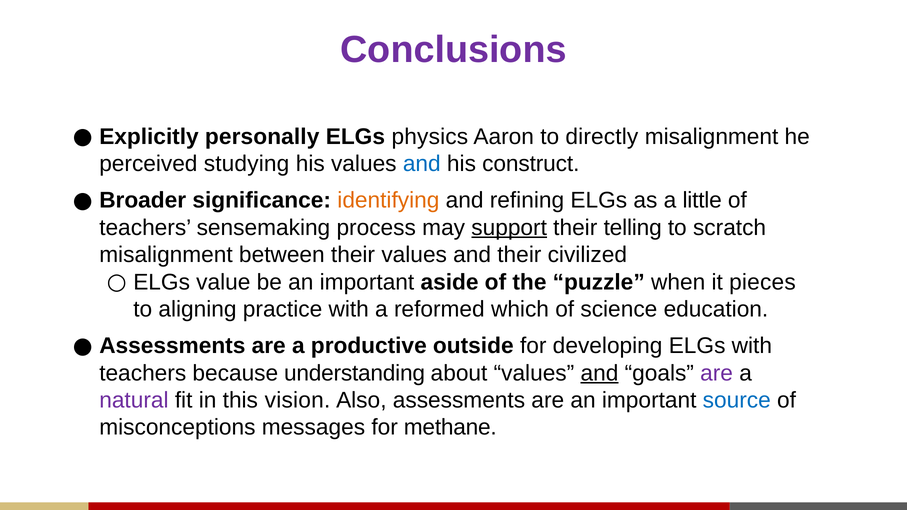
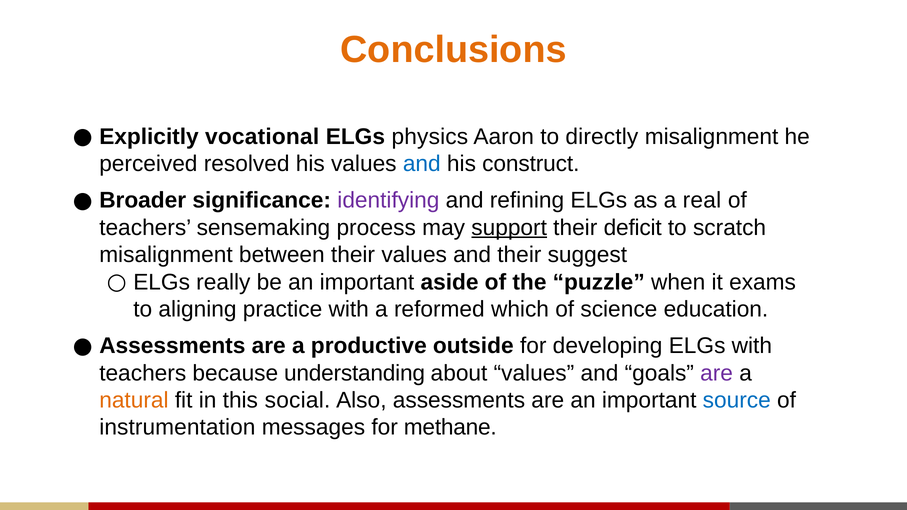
Conclusions colour: purple -> orange (453, 50)
personally: personally -> vocational (262, 137)
studying: studying -> resolved (247, 164)
identifying colour: orange -> purple (388, 200)
little: little -> real (702, 200)
telling: telling -> deficit (633, 228)
civilized: civilized -> suggest (587, 255)
value: value -> really (223, 282)
pieces: pieces -> exams (763, 282)
and underline: present -> none (599, 373)
natural colour: purple -> orange (134, 400)
vision: vision -> social (298, 400)
misconceptions: misconceptions -> instrumentation (177, 428)
